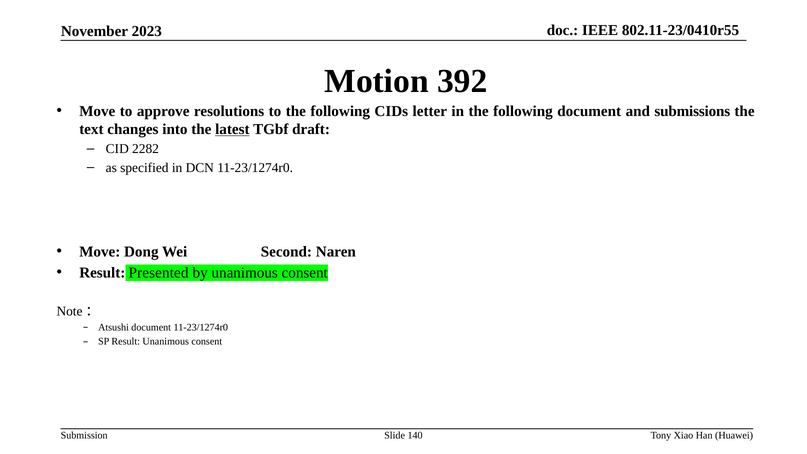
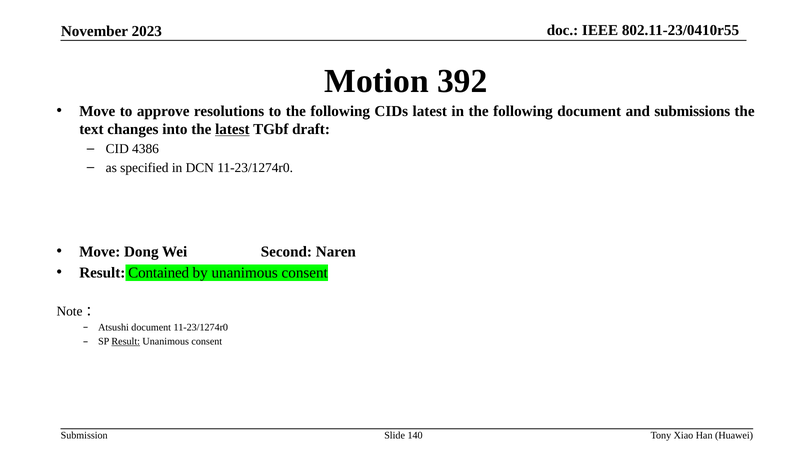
CIDs letter: letter -> latest (430, 111)
2282: 2282 -> 4386 (146, 149)
Presented: Presented -> Contained (159, 273)
Result underline: none -> present (126, 341)
